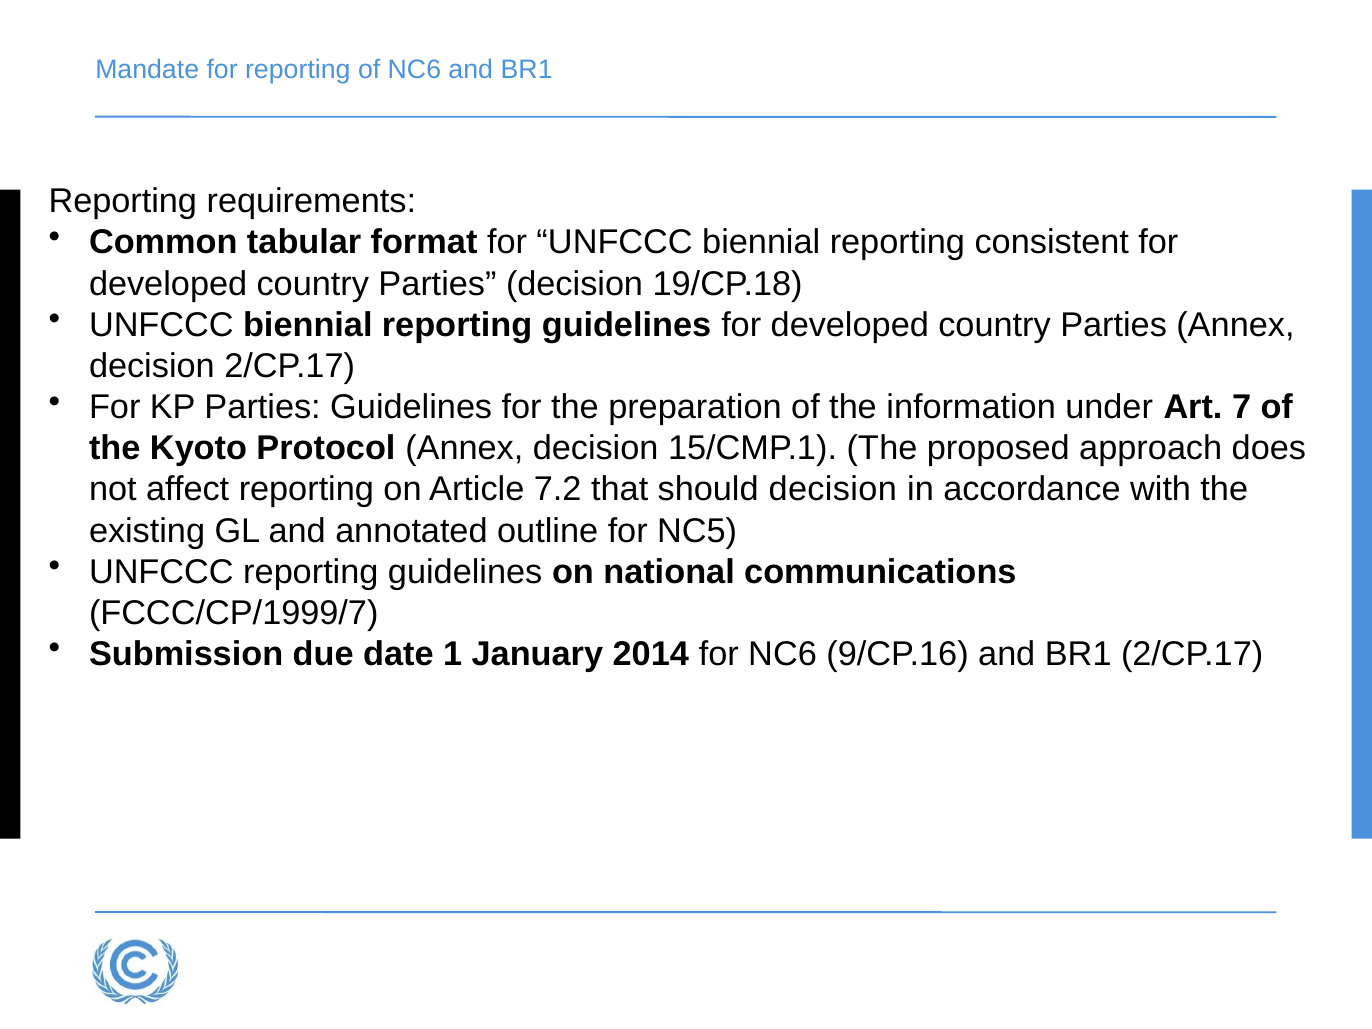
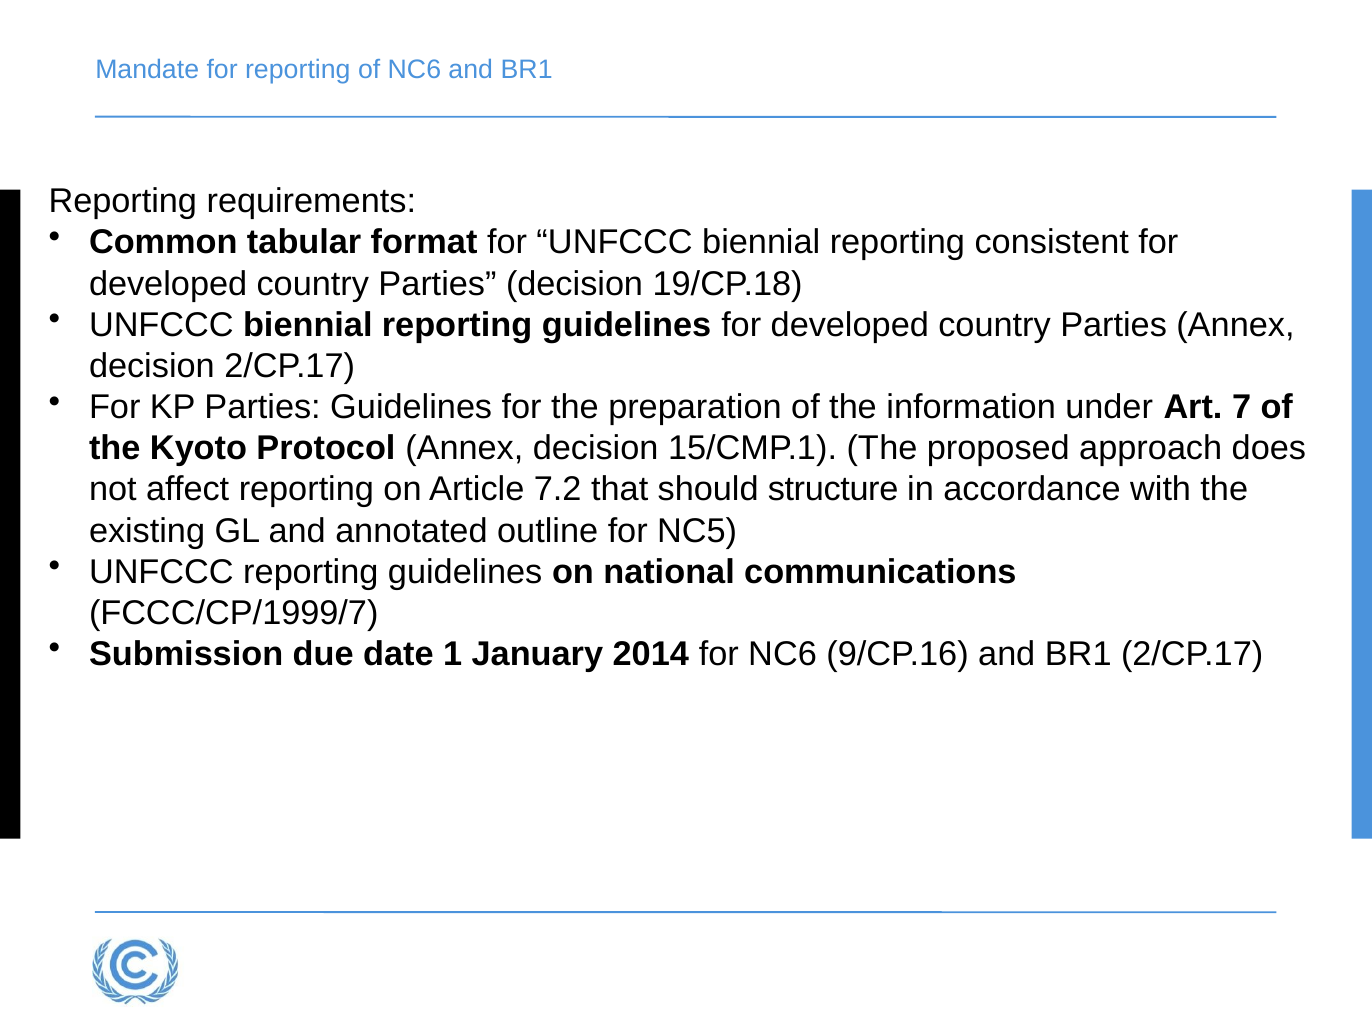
should decision: decision -> structure (833, 490)
